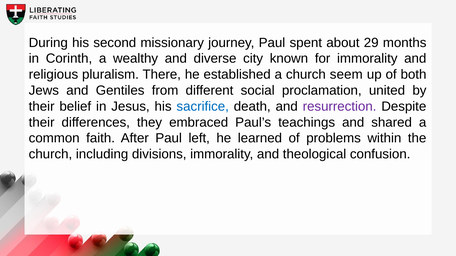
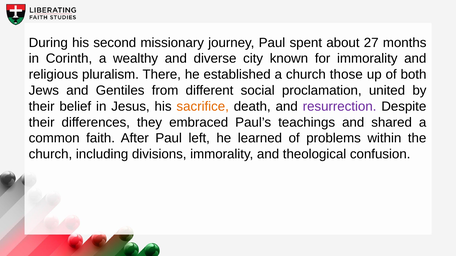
29: 29 -> 27 (371, 43)
seem: seem -> those (346, 75)
sacrifice colour: blue -> orange (203, 107)
